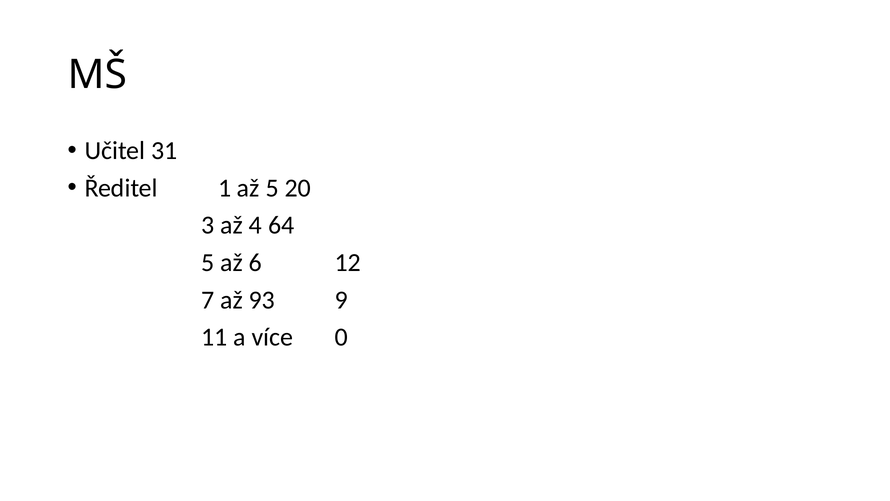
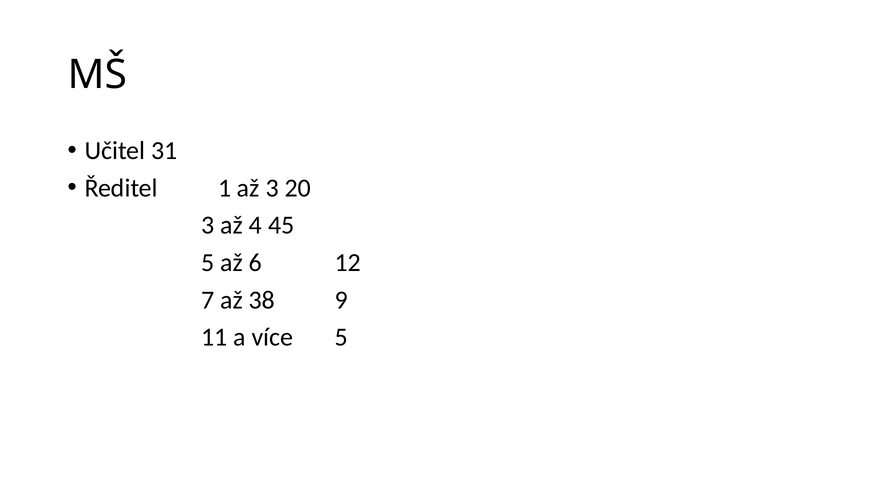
až 5: 5 -> 3 (272, 188)
64: 64 -> 45 (281, 225)
93: 93 -> 38 (262, 300)
více 0: 0 -> 5 (341, 337)
